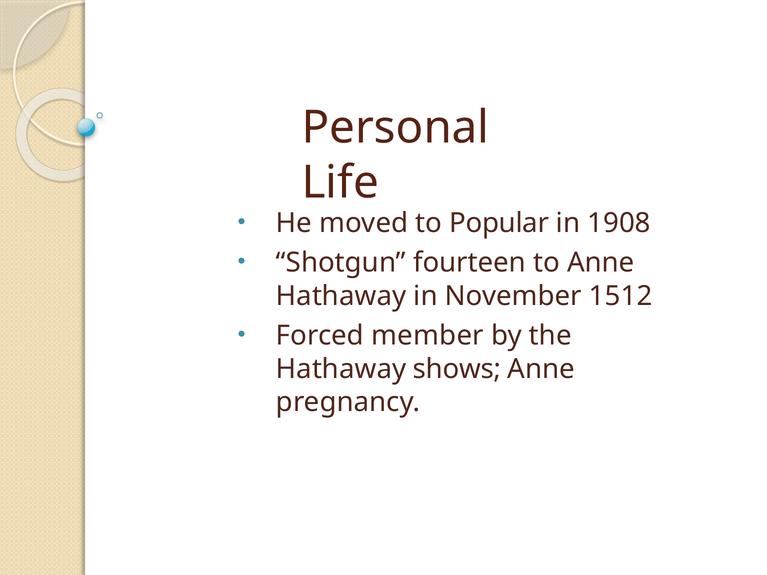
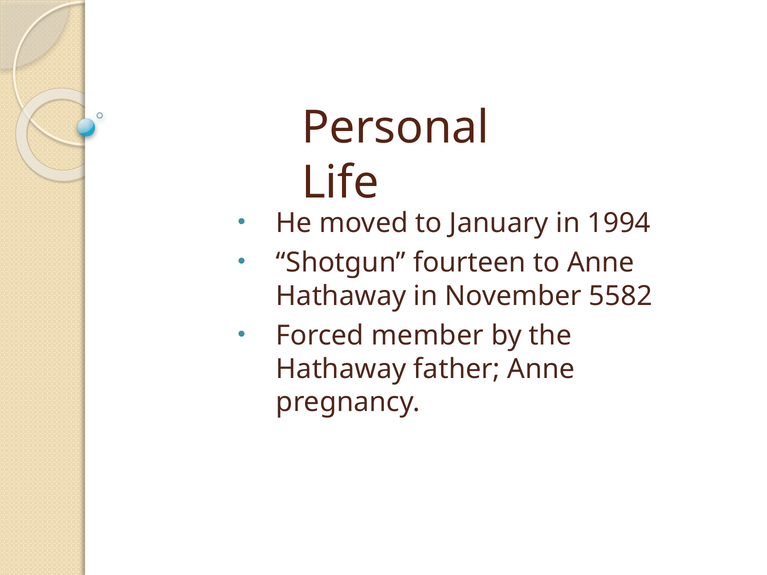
Popular: Popular -> January (499, 223)
1908: 1908 -> 1994 (619, 223)
1512: 1512 -> 5582 (621, 296)
shows: shows -> father (457, 369)
